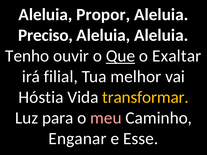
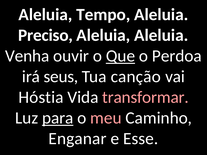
Propor: Propor -> Tempo (103, 15)
Tenho: Tenho -> Venha (27, 56)
Exaltar: Exaltar -> Perdoa (177, 56)
filial: filial -> seus (61, 77)
melhor: melhor -> canção (136, 77)
transformar colour: yellow -> pink (145, 97)
para underline: none -> present (58, 118)
